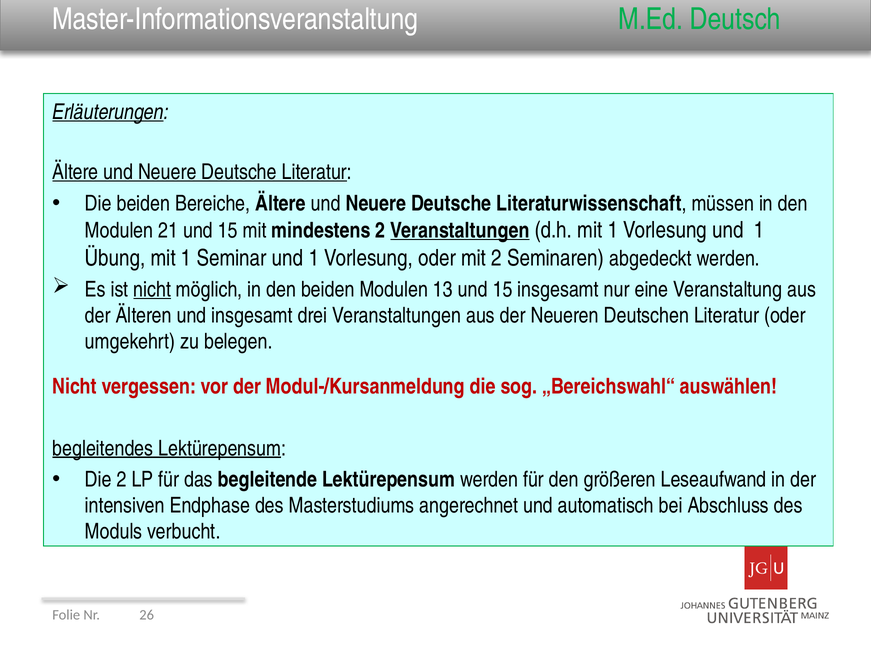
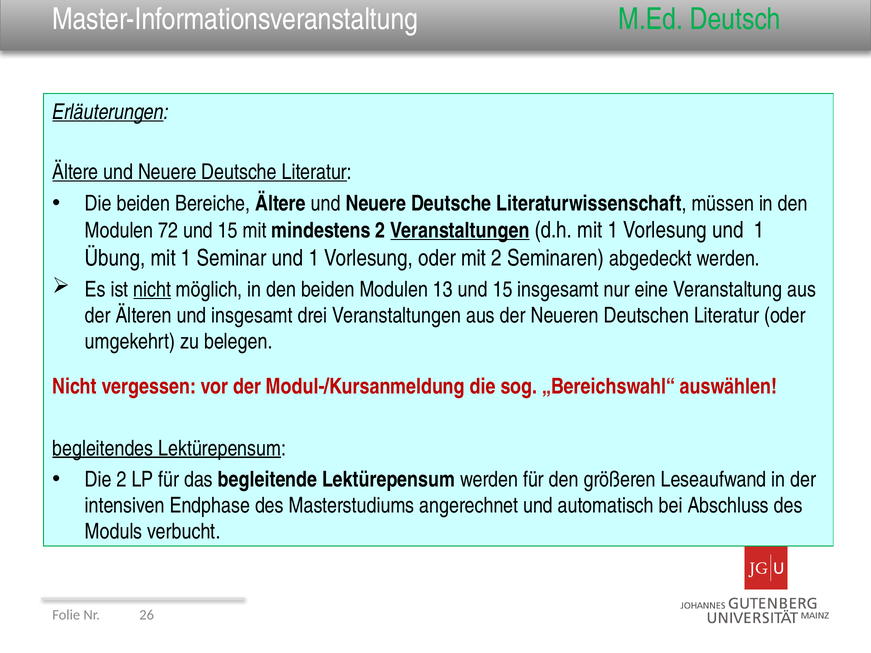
21: 21 -> 72 (168, 231)
